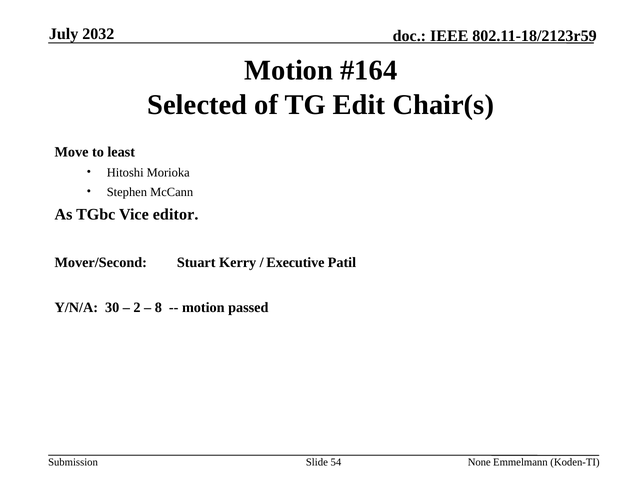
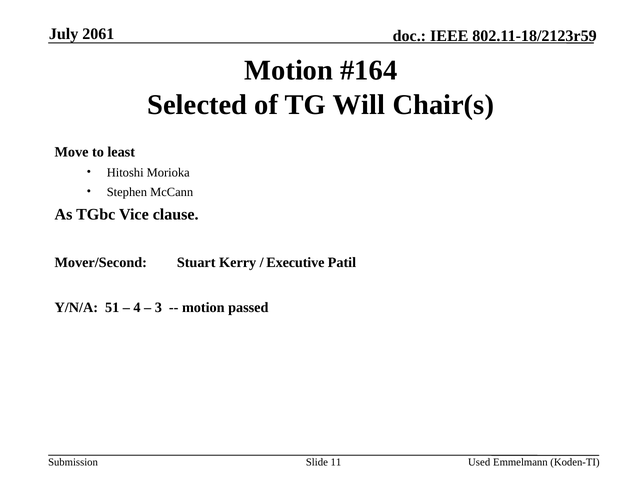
2032: 2032 -> 2061 (98, 34)
Edit: Edit -> Will (359, 105)
editor: editor -> clause (176, 214)
30: 30 -> 51 (112, 307)
2: 2 -> 4 (137, 307)
8: 8 -> 3 (158, 307)
54: 54 -> 11 (336, 462)
None: None -> Used (479, 462)
